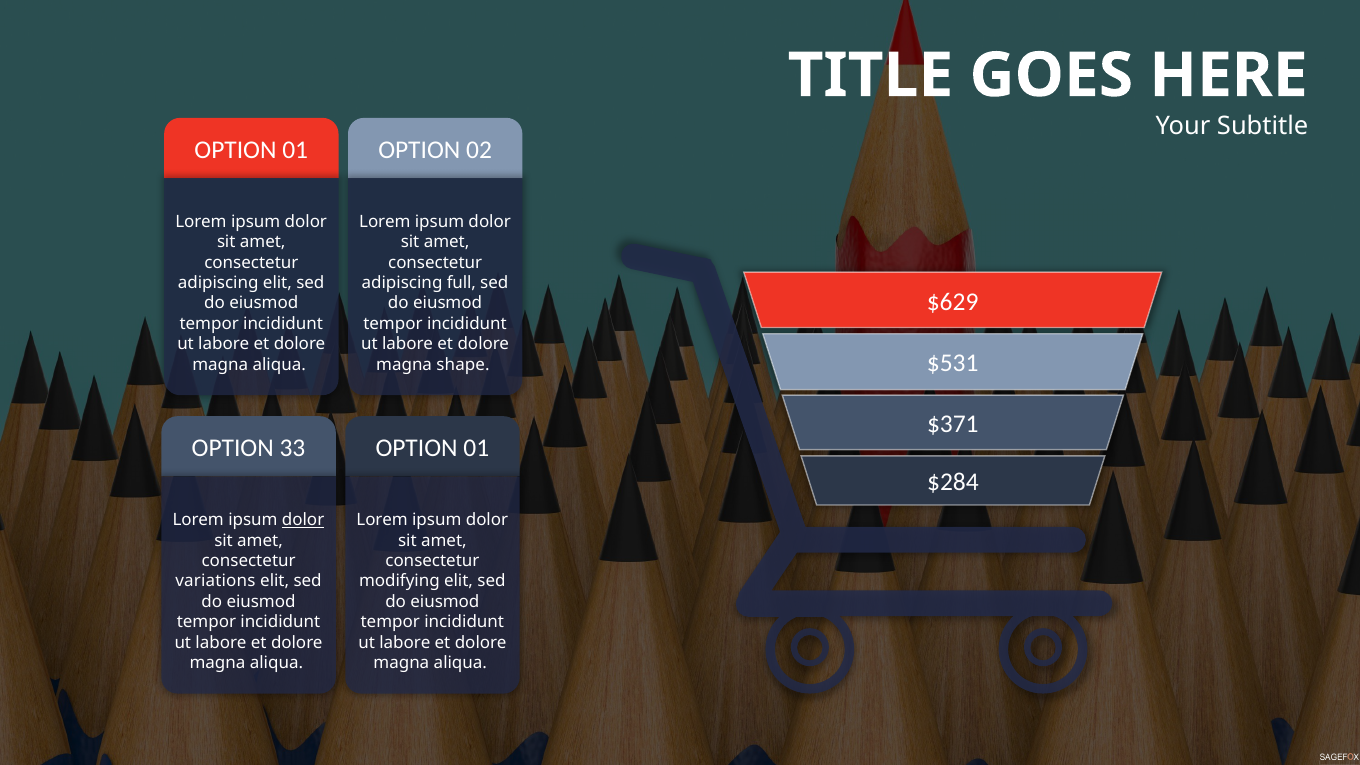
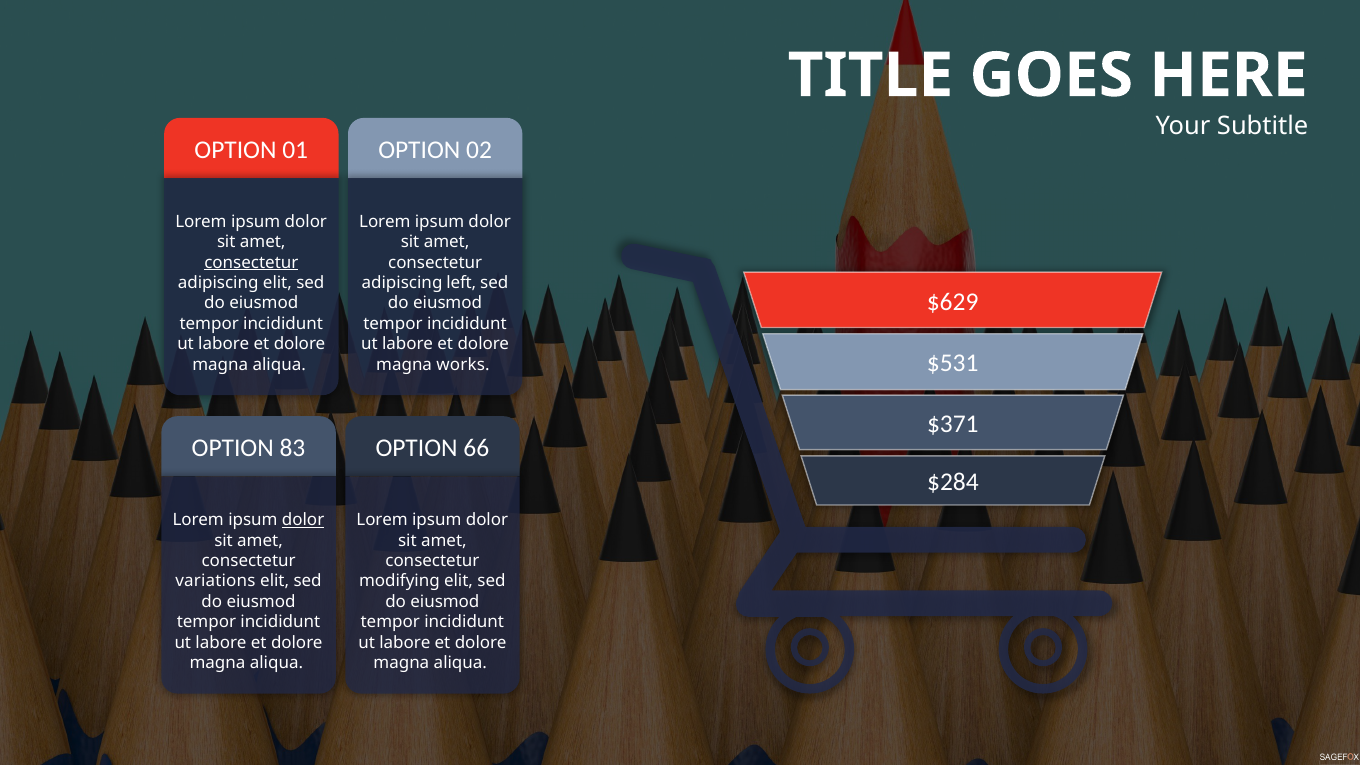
consectetur underline: none -> present (251, 263)
full: full -> left (461, 283)
shape: shape -> works (463, 365)
33: 33 -> 83 (292, 448)
01: 01 -> 66 (476, 448)
